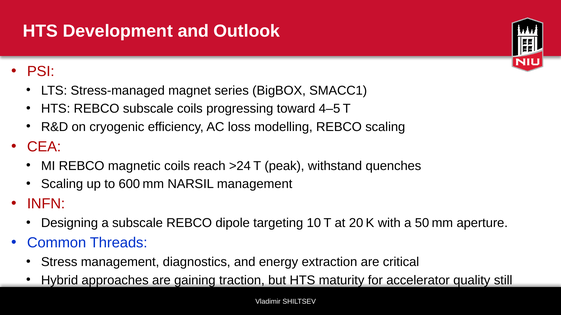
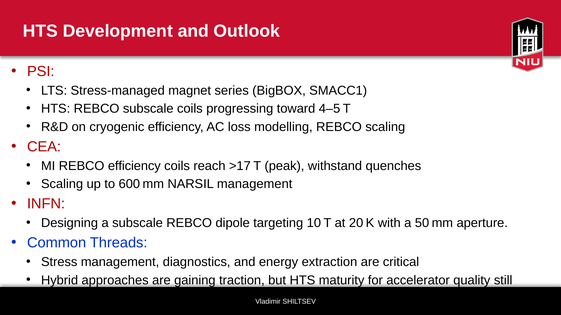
REBCO magnetic: magnetic -> efficiency (134, 166)
>24: >24 -> >17 (240, 166)
